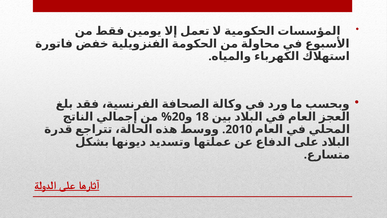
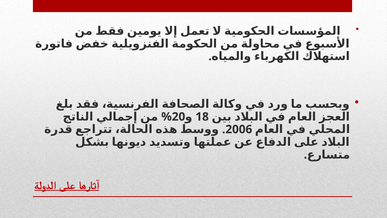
2010: 2010 -> 2006 (239, 129)
